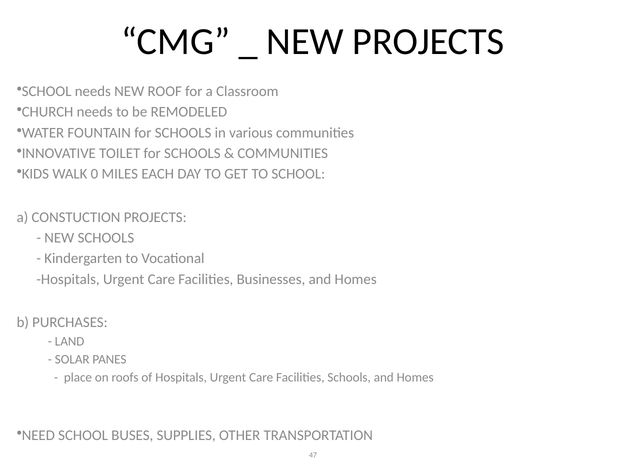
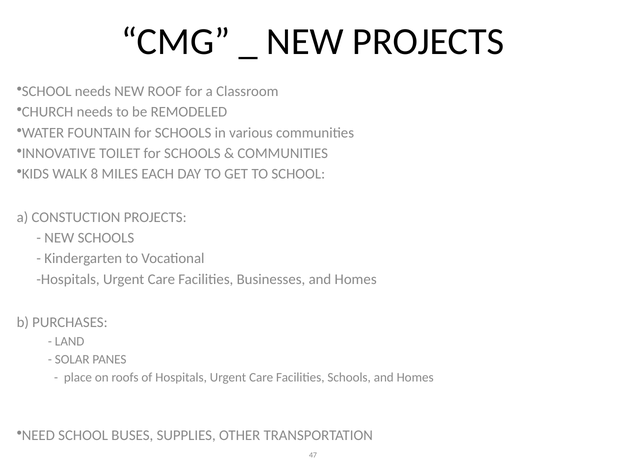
0: 0 -> 8 (94, 174)
